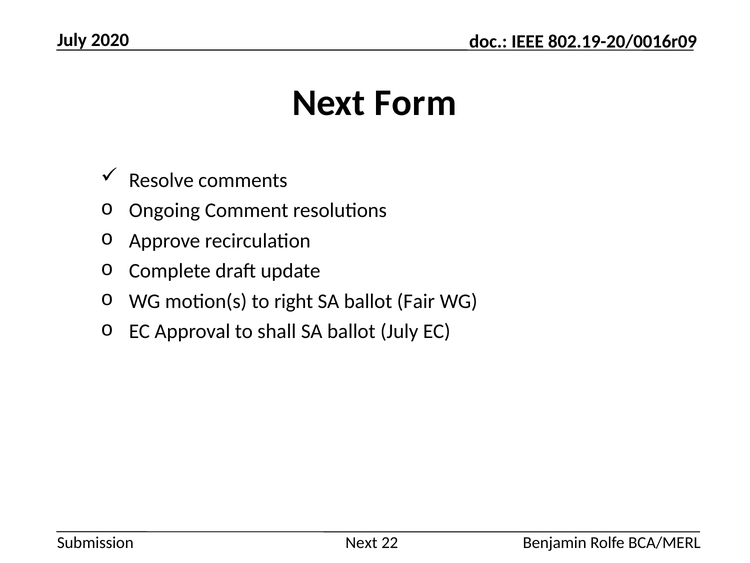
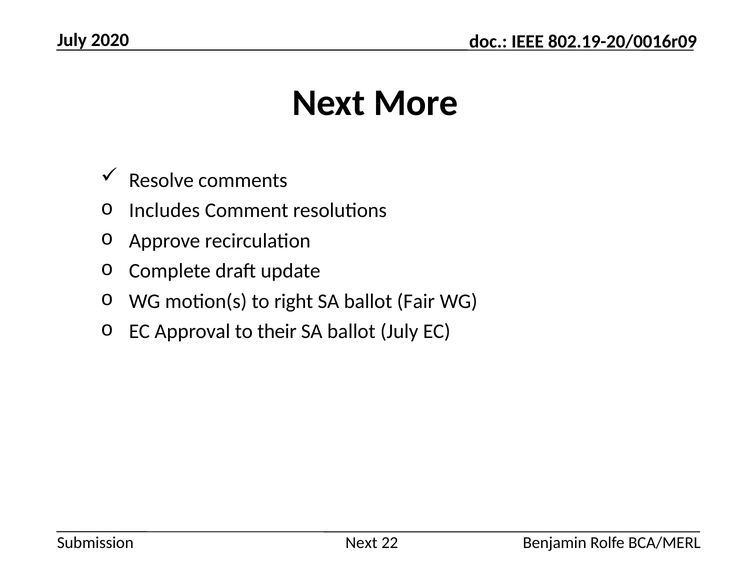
Form: Form -> More (416, 103)
Ongoing: Ongoing -> Includes (164, 210)
shall: shall -> their (277, 331)
